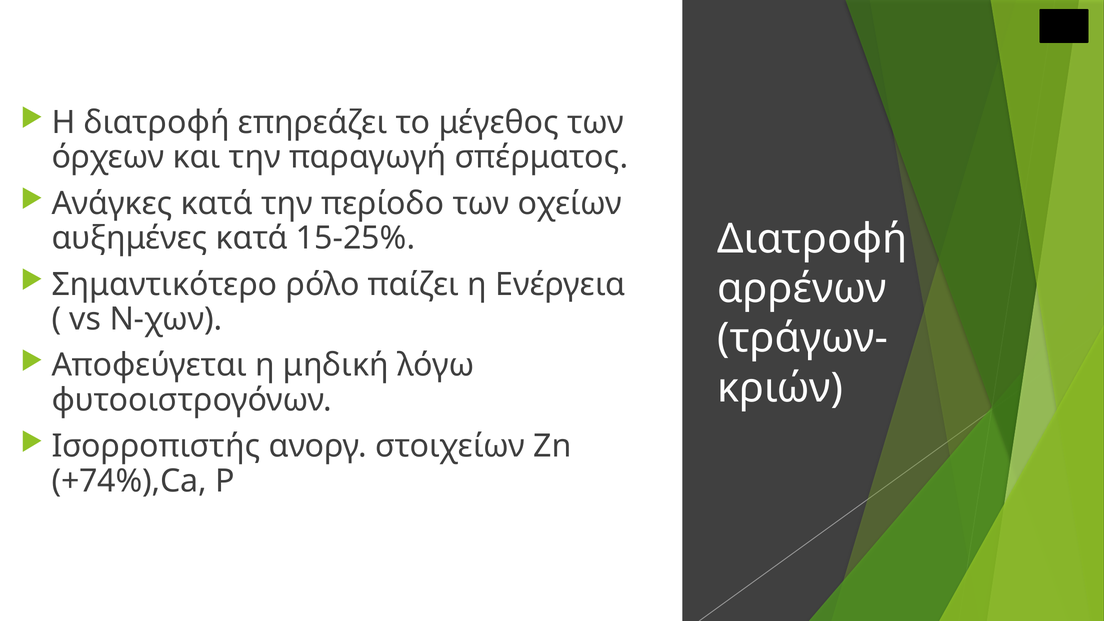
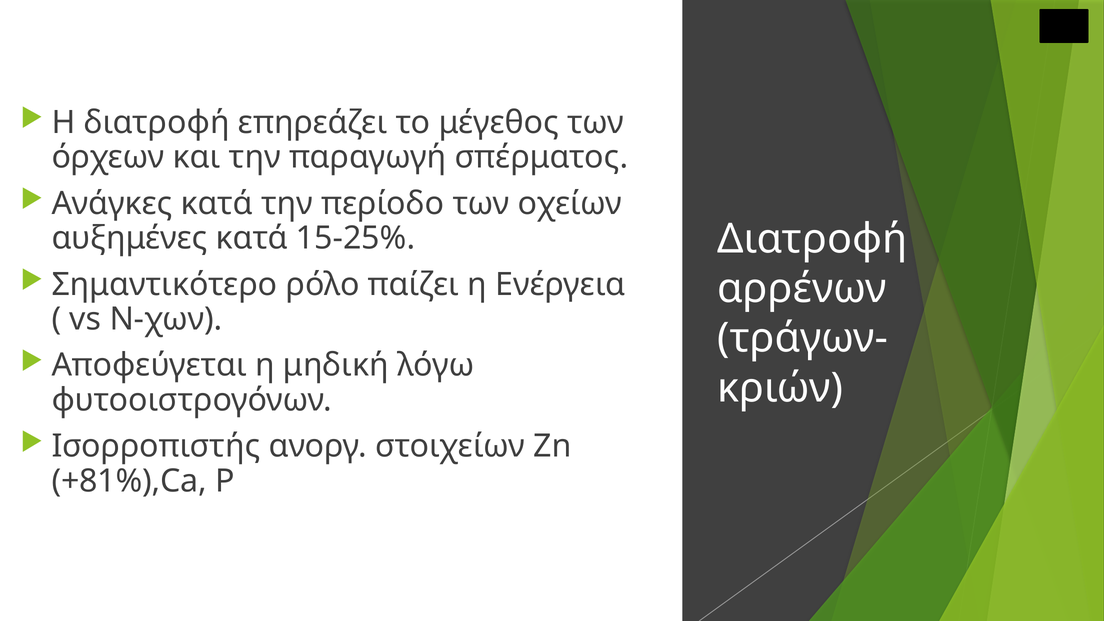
+74%),Ca: +74%),Ca -> +81%),Ca (129, 481)
